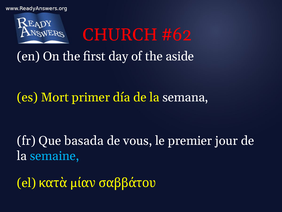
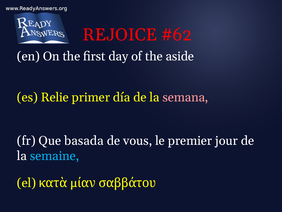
CHURCH: CHURCH -> REJOICE (120, 35)
Mort: Mort -> Relie (55, 97)
semana colour: white -> pink (185, 97)
